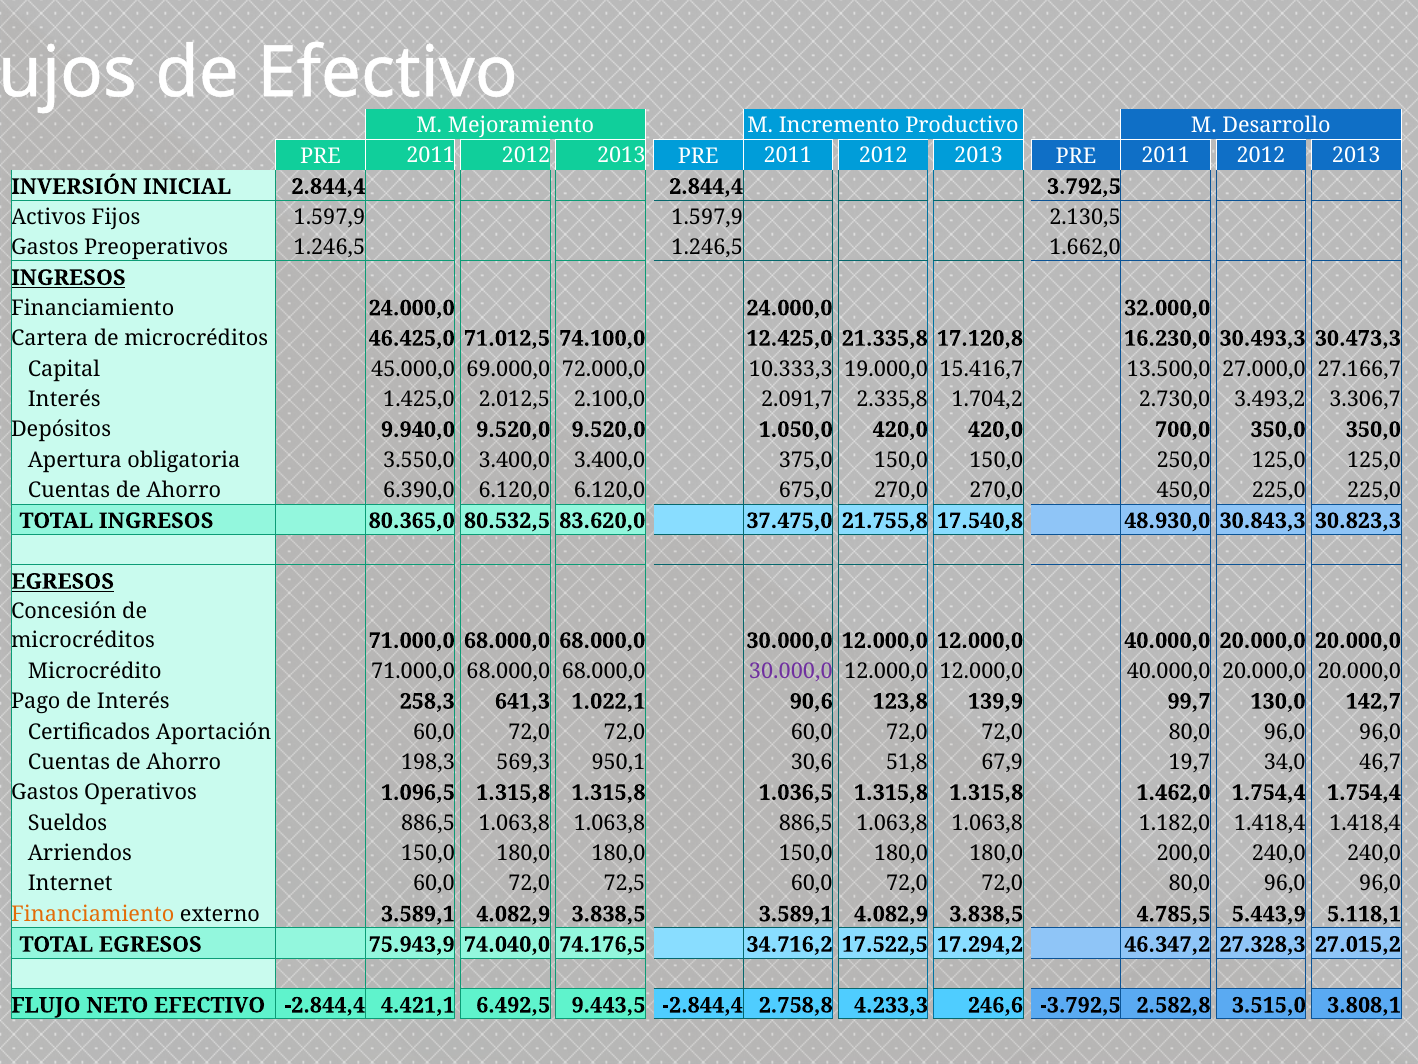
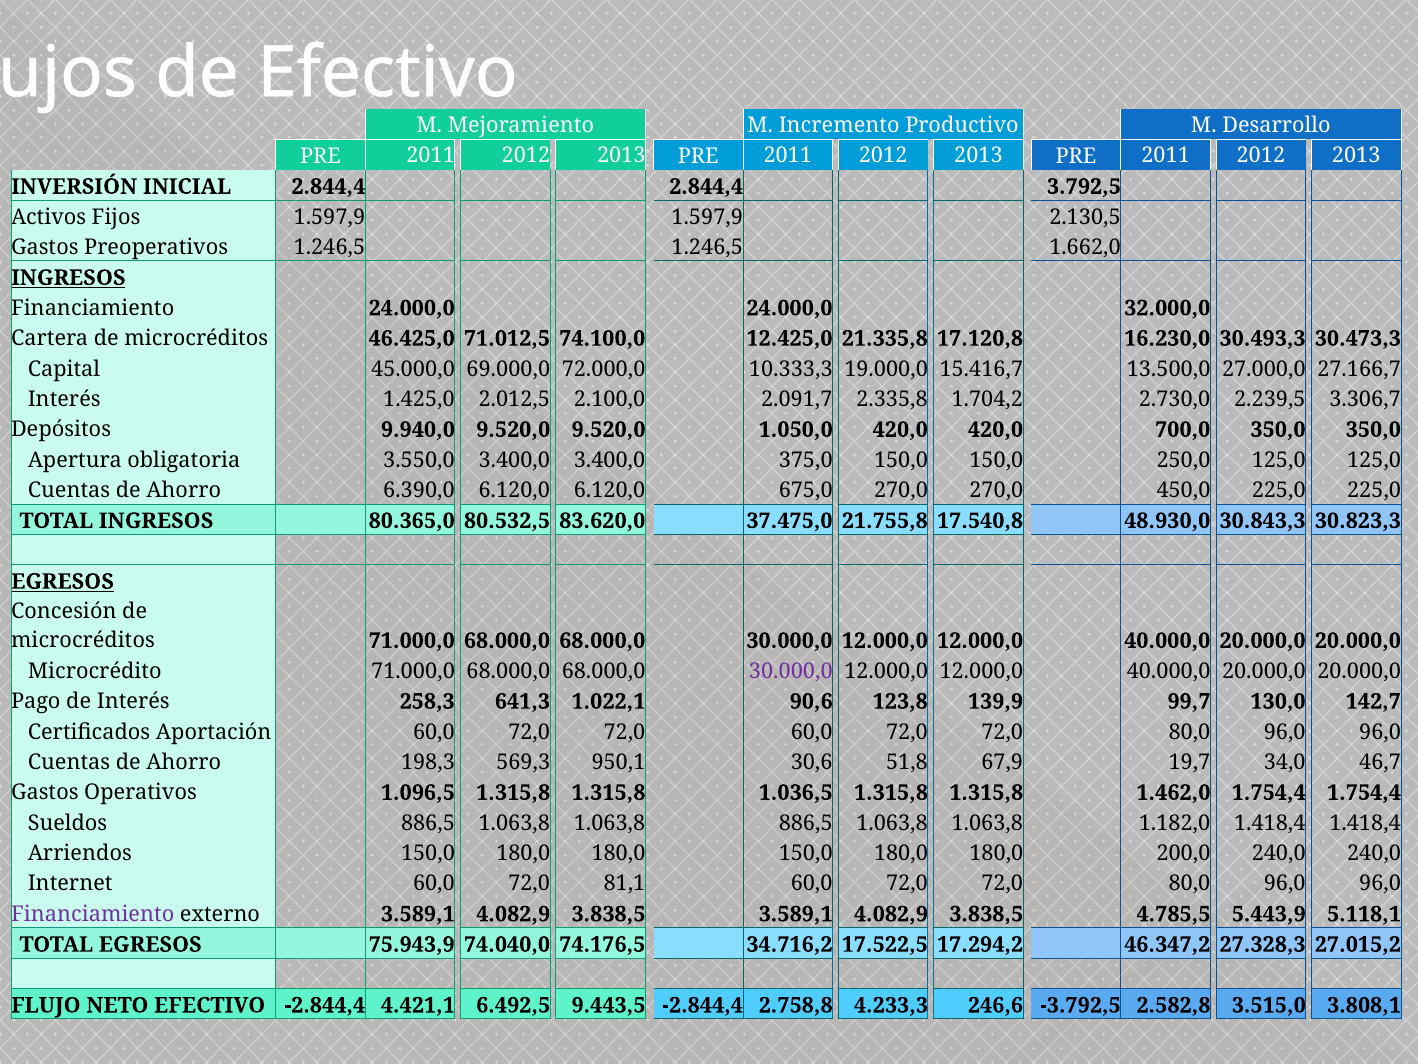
3.493,2: 3.493,2 -> 2.239,5 (1270, 399)
72,5: 72,5 -> 81,1 (624, 883)
Financiamiento colour: orange -> purple (93, 914)
